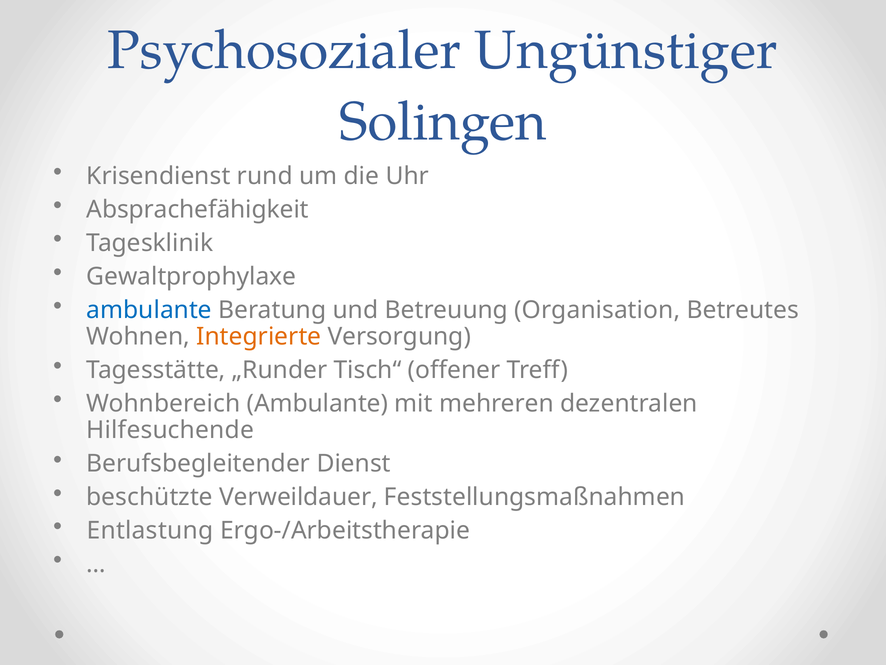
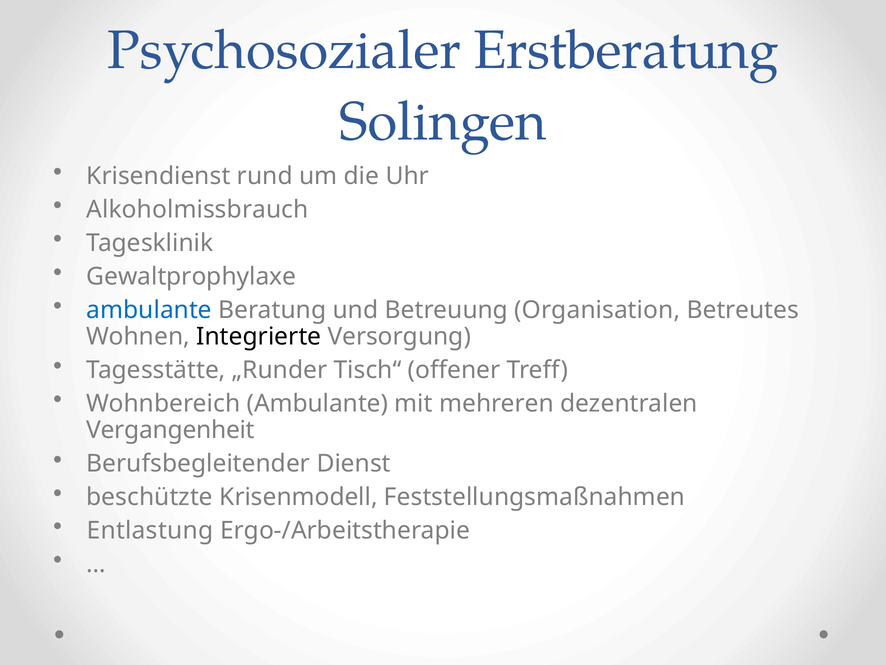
Ungünstiger: Ungünstiger -> Erstberatung (626, 51)
Absprachefähigkeit: Absprachefähigkeit -> Alkoholmissbrauch (197, 209)
Integrierte colour: orange -> black (259, 336)
Hilfesuchende: Hilfesuchende -> Vergangenheit (170, 430)
Verweildauer: Verweildauer -> Krisenmodell (299, 497)
